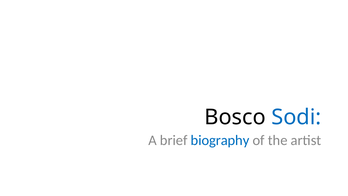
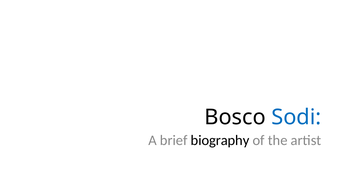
biography colour: blue -> black (220, 140)
